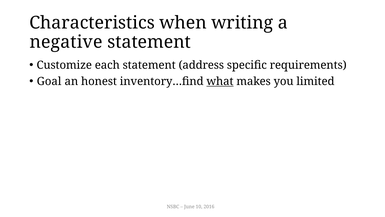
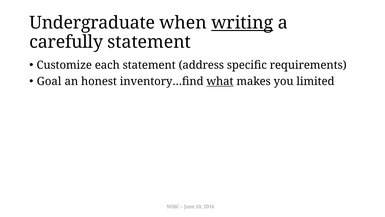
Characteristics: Characteristics -> Undergraduate (92, 23)
writing underline: none -> present (242, 23)
negative: negative -> carefully (66, 42)
